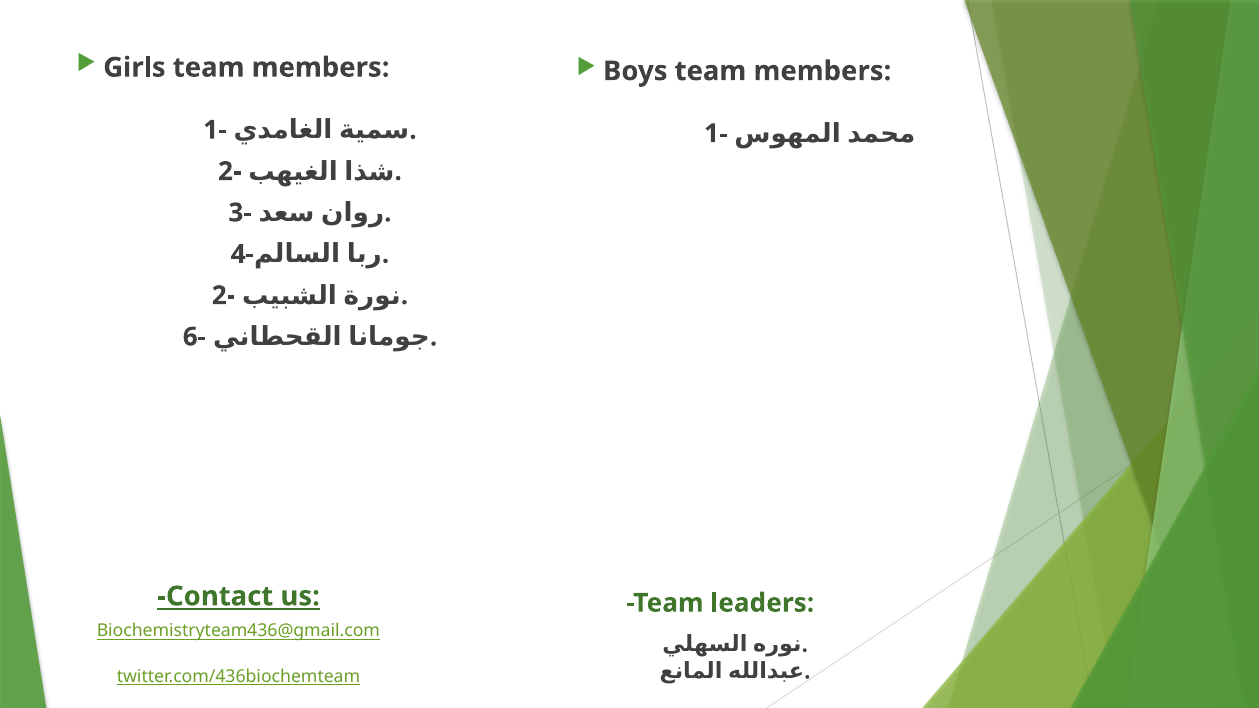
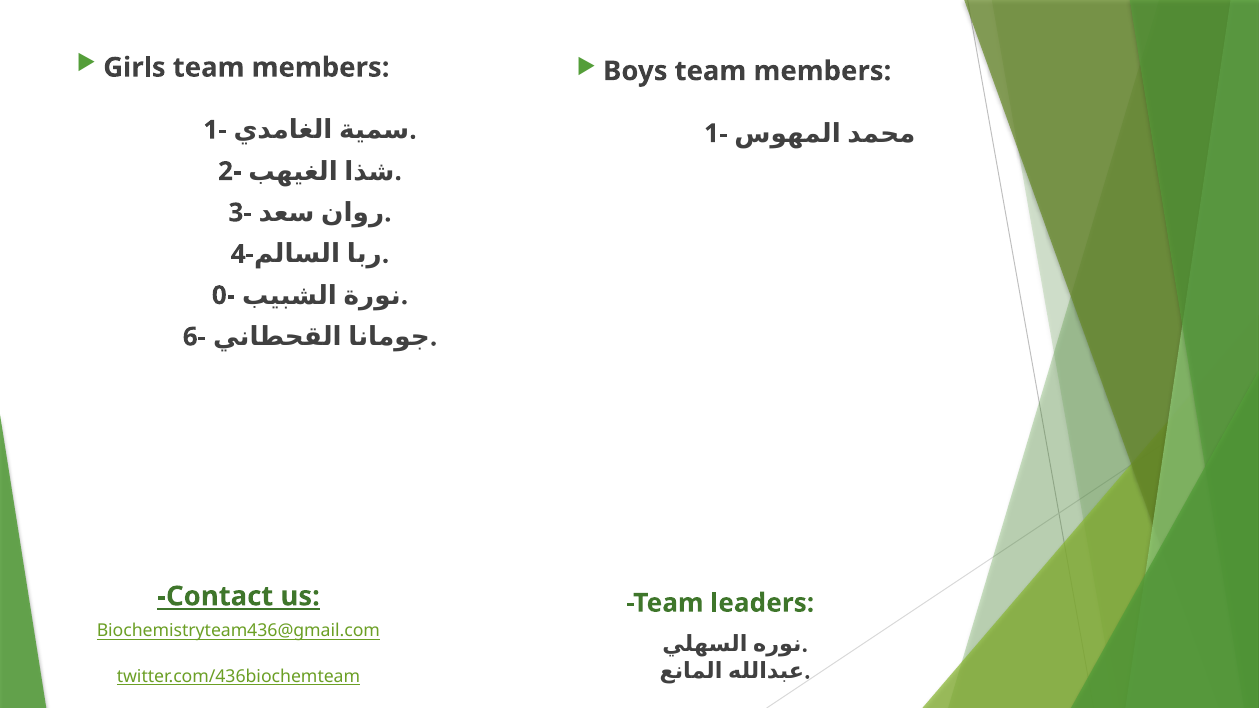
2-: 2- -> 0- (223, 296)
